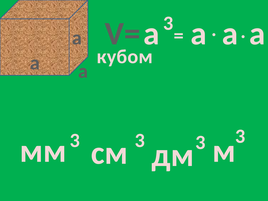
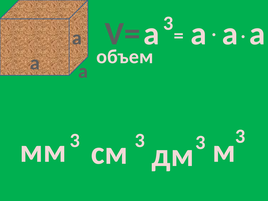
кубом: кубом -> объем (125, 57)
